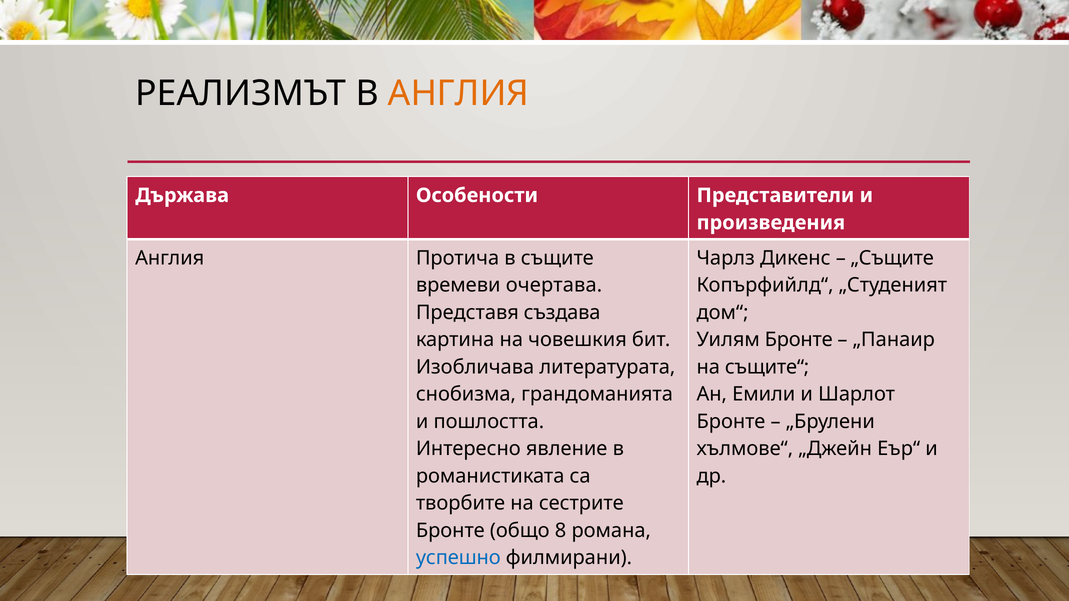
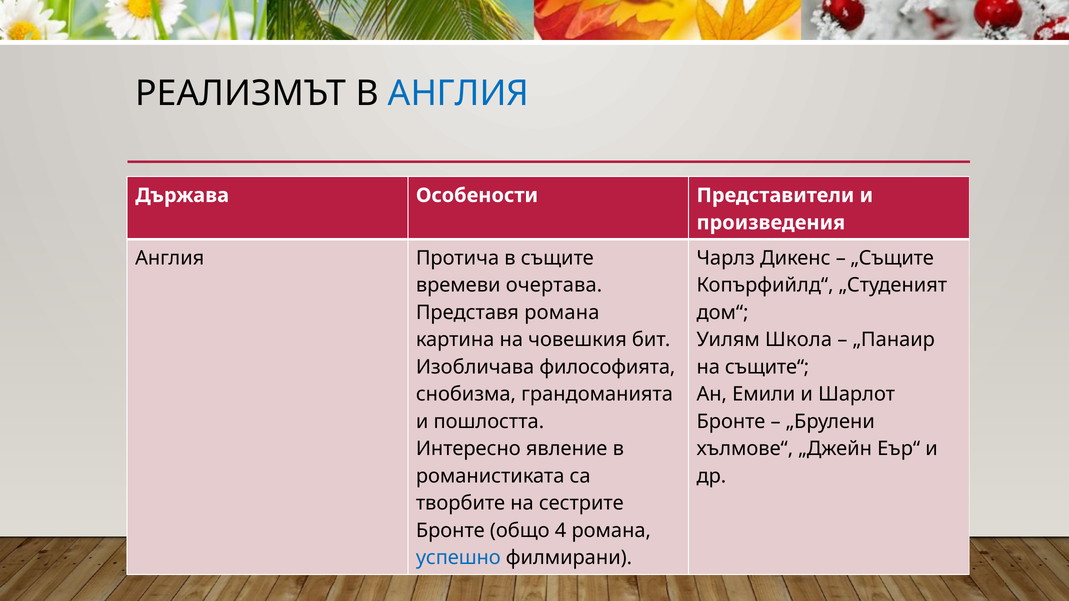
АНГЛИЯ colour: orange -> blue (459, 94)
Представя създава: създава -> романа (562, 313)
Уилям Бронте: Бронте -> Школа (799, 340)
литературата: литературата -> философията (607, 367)
8: 8 -> 4 (561, 531)
